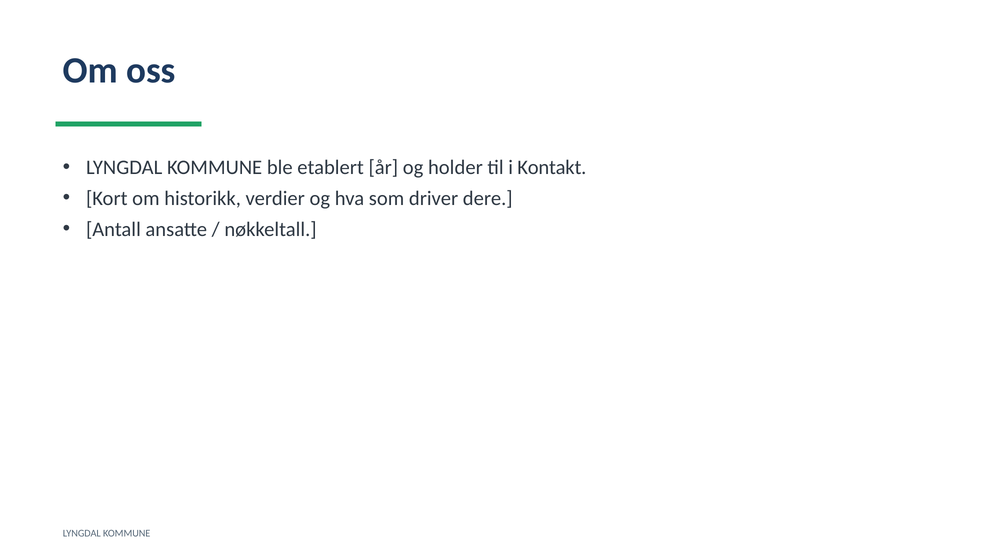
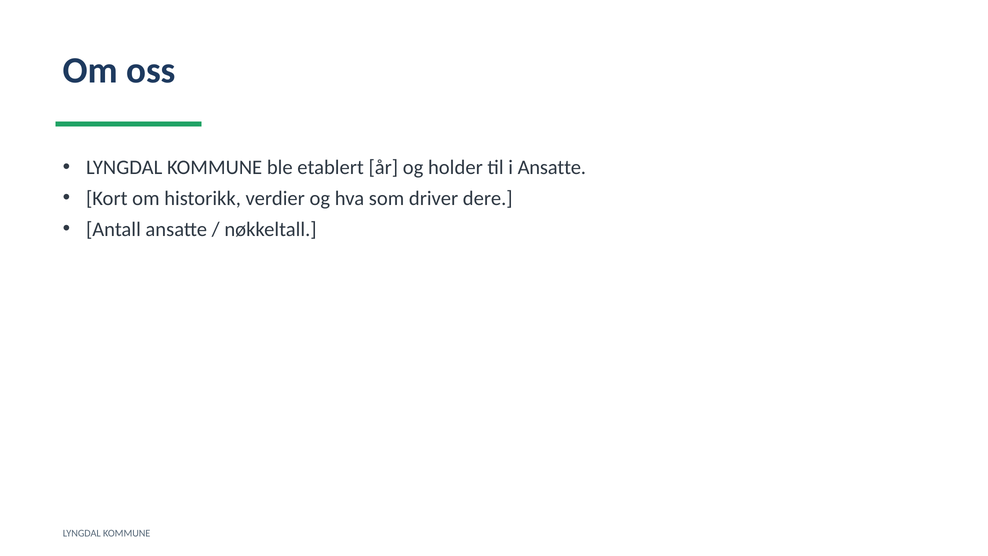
i Kontakt: Kontakt -> Ansatte (552, 167)
